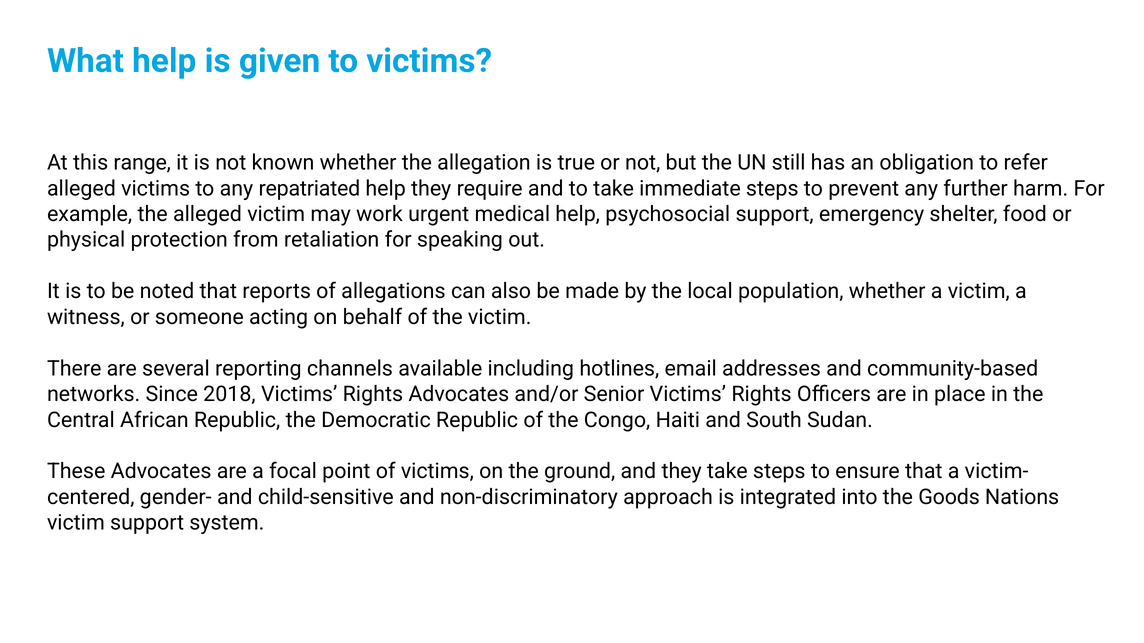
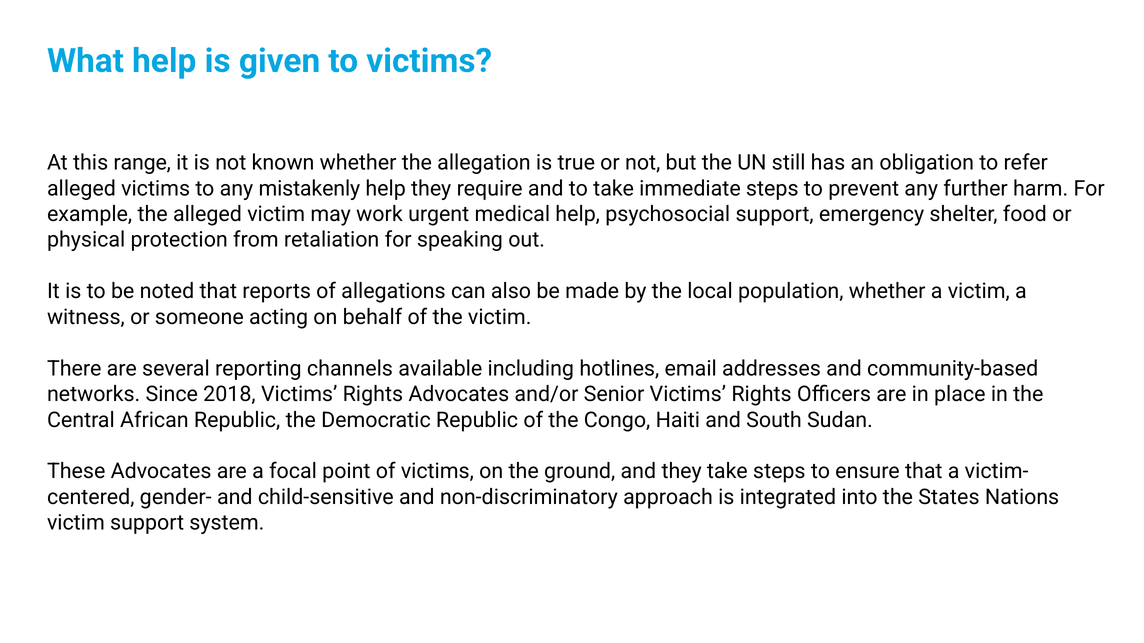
repatriated: repatriated -> mistakenly (309, 189)
Goods: Goods -> States (949, 497)
